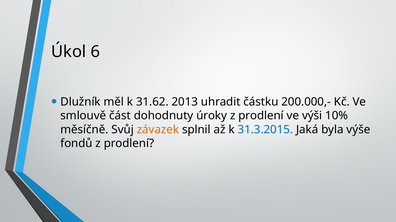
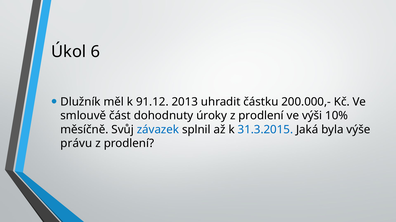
31.62: 31.62 -> 91.12 (152, 102)
závazek colour: orange -> blue (158, 130)
fondů: fondů -> právu (76, 144)
